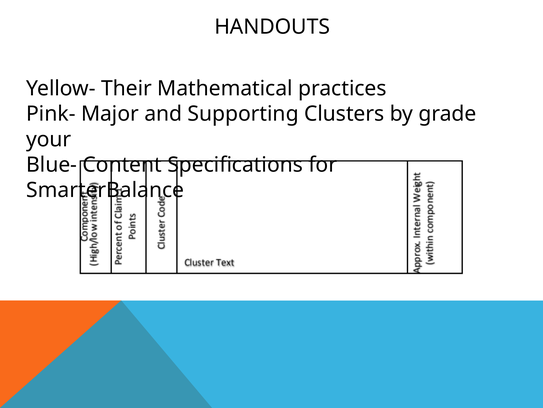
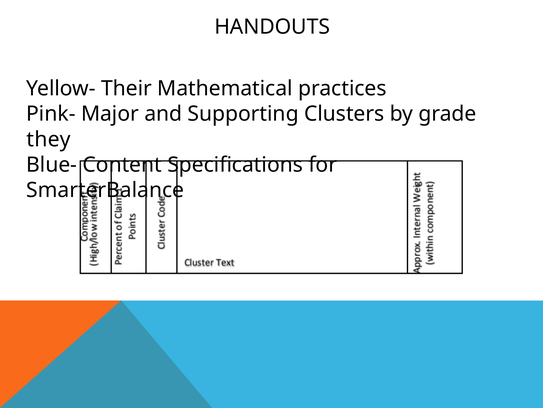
your: your -> they (49, 139)
